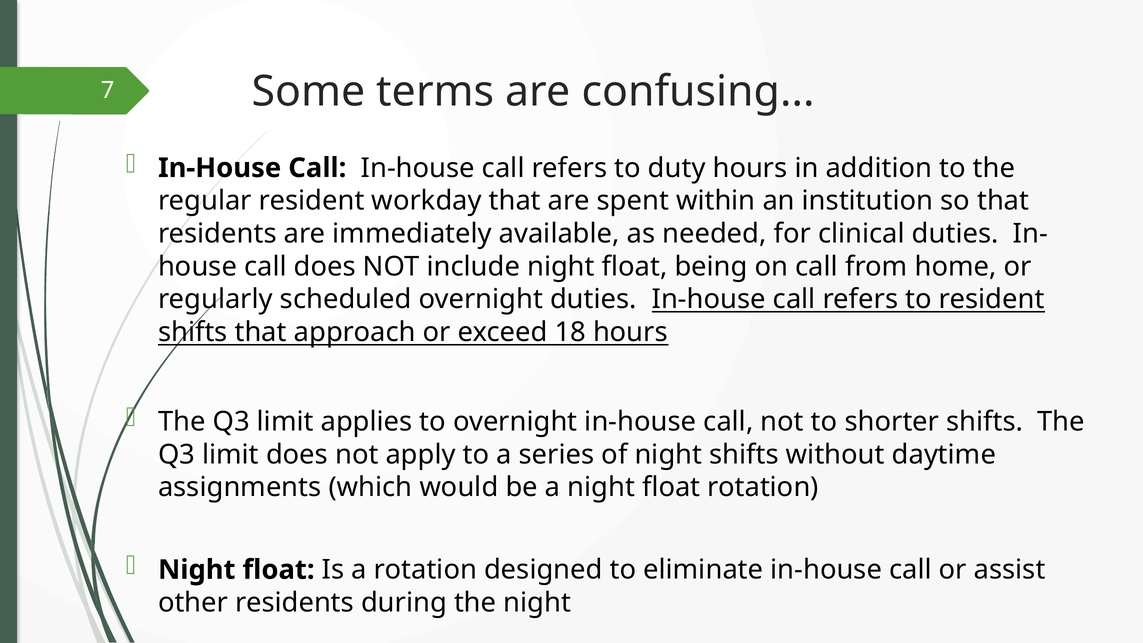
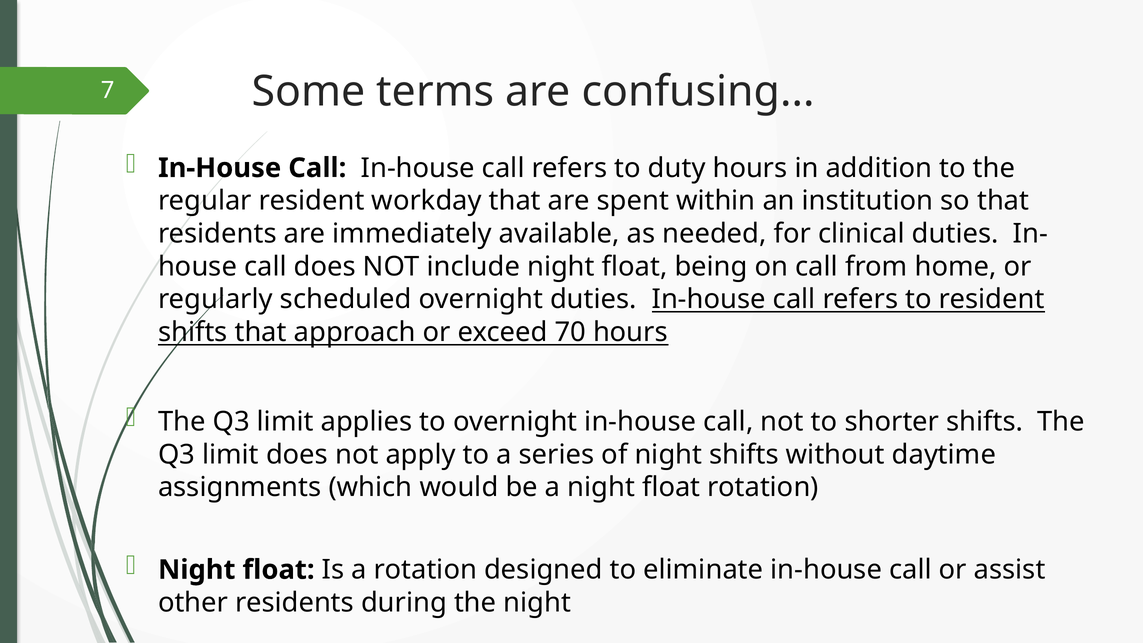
18: 18 -> 70 (570, 332)
